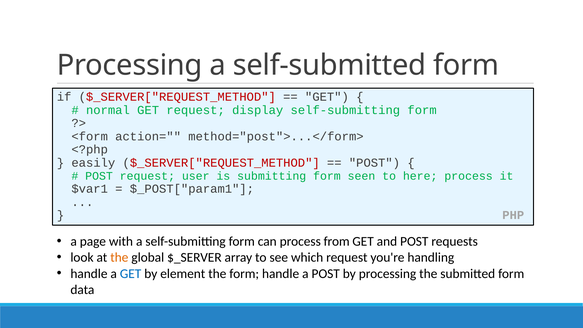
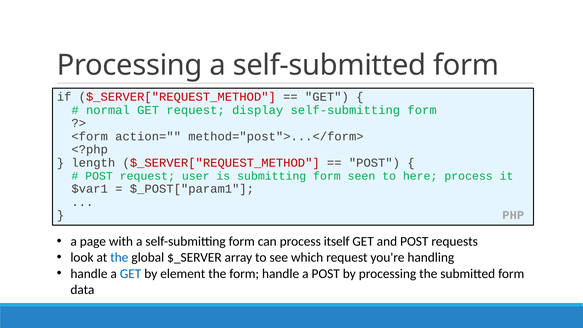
easily: easily -> length (93, 163)
from: from -> itself (337, 241)
the colour: orange -> blue (119, 258)
